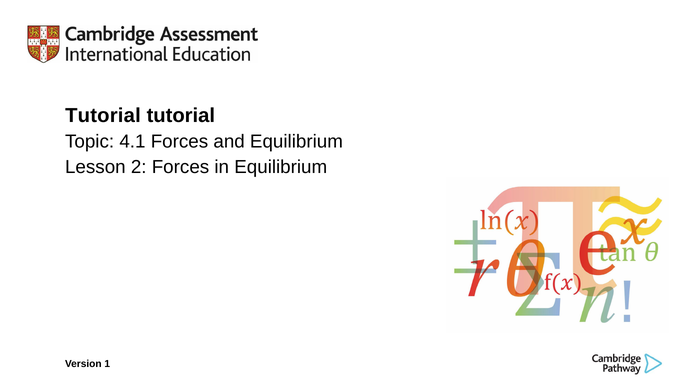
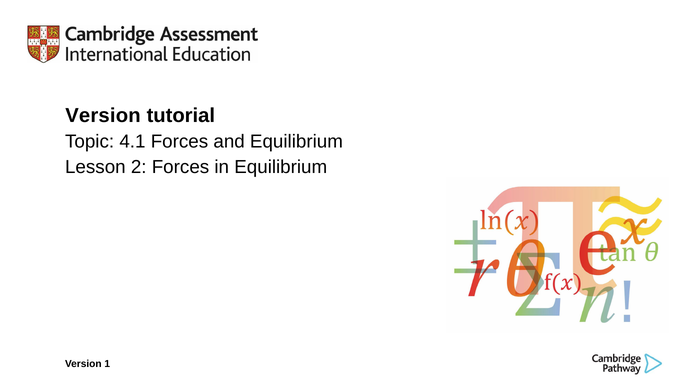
Tutorial: Tutorial -> Version (103, 116)
